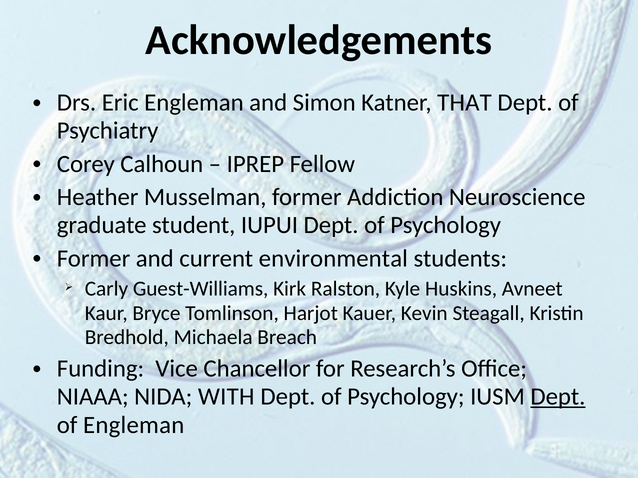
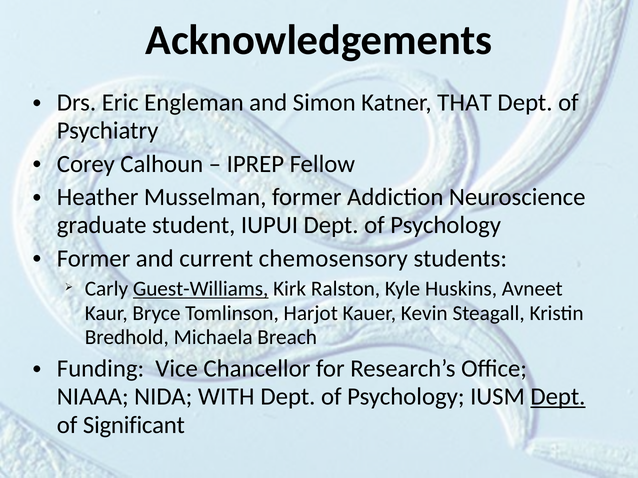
environmental: environmental -> chemosensory (333, 259)
Guest-Williams underline: none -> present (201, 289)
of Engleman: Engleman -> Significant (134, 425)
